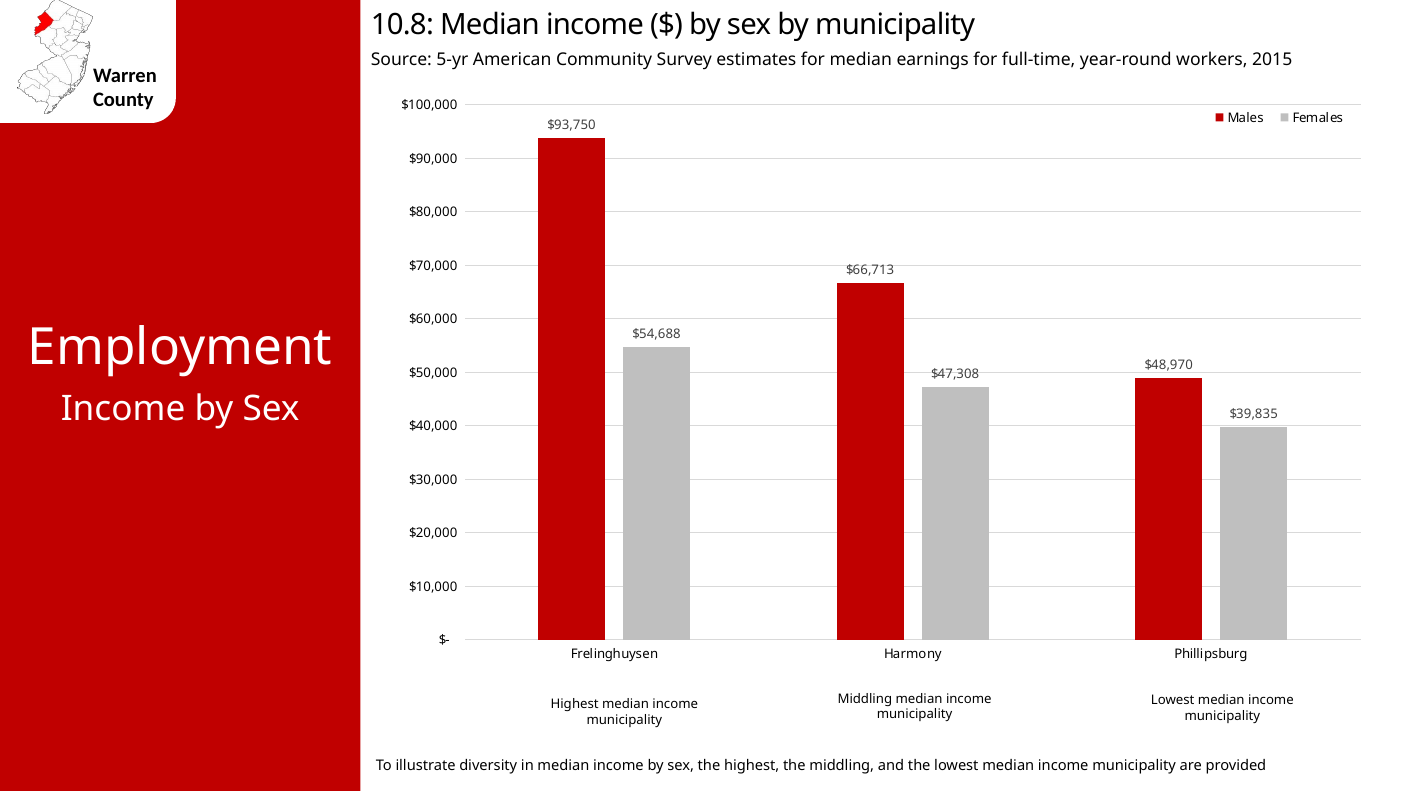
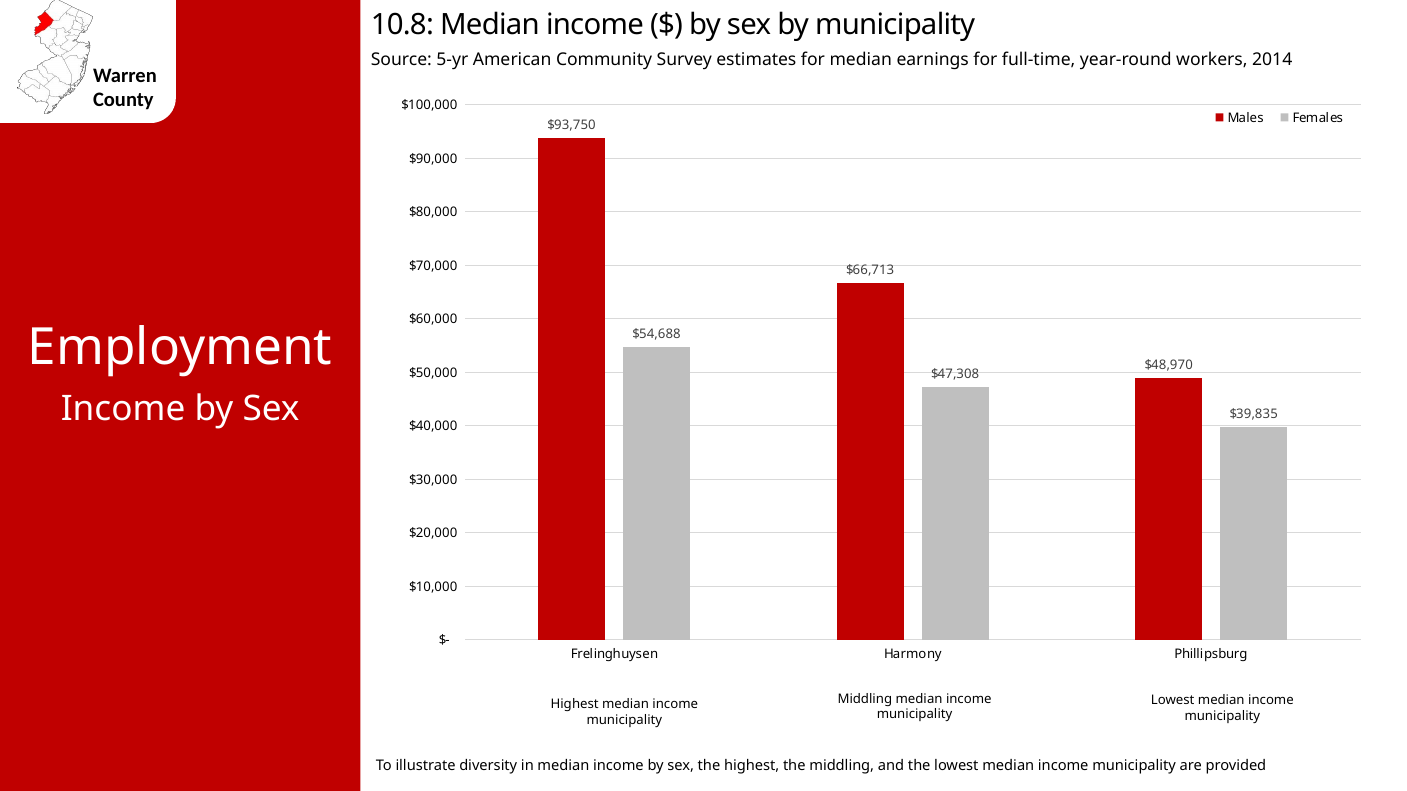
2015: 2015 -> 2014 (1272, 59)
